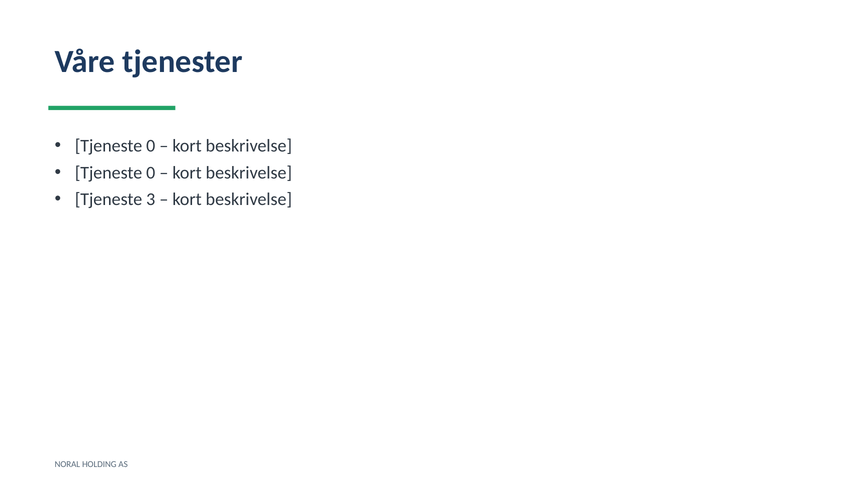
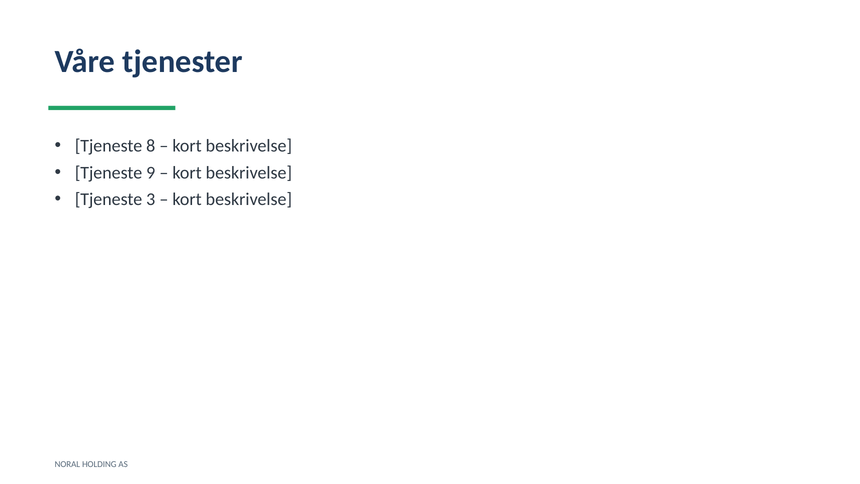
0: 0 -> 8 (151, 146)
0: 0 -> 9 (151, 173)
